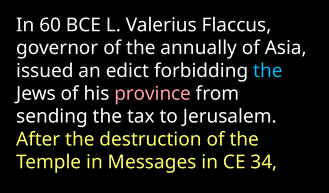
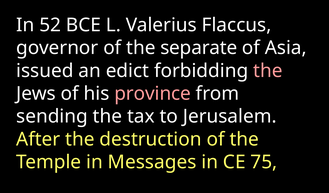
60: 60 -> 52 (50, 25)
annually: annually -> separate (199, 48)
the colour: light blue -> pink (268, 71)
34: 34 -> 75 (264, 162)
